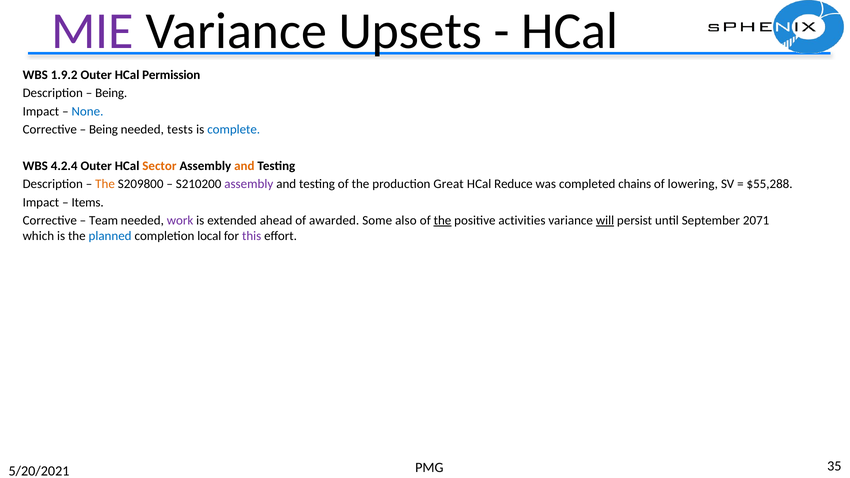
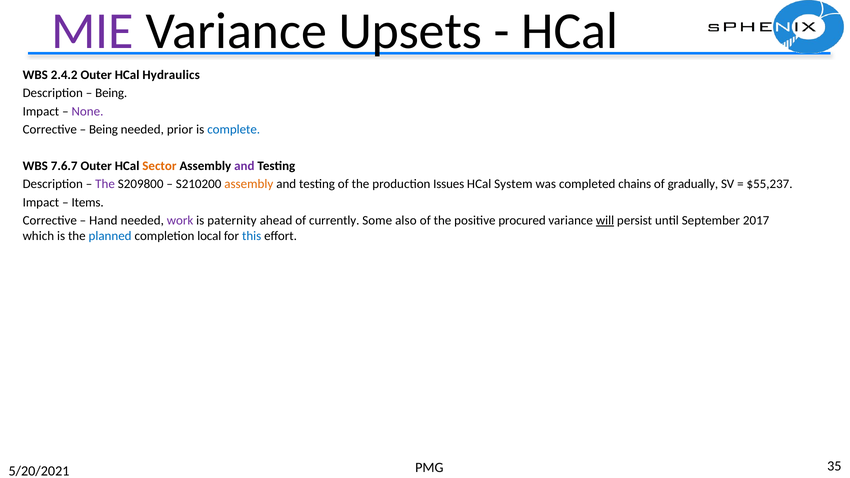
1.9.2: 1.9.2 -> 2.4.2 (64, 75)
Permission: Permission -> Hydraulics (171, 75)
None colour: blue -> purple (88, 111)
tests: tests -> prior (180, 130)
4.2.4: 4.2.4 -> 7.6.7 (64, 166)
and colour: orange -> purple (244, 166)
The colour: orange -> purple (105, 184)
assembly colour: purple -> orange (249, 184)
Great: Great -> Issues (449, 184)
Reduce: Reduce -> System (513, 184)
lowering: lowering -> gradually (693, 184)
$55,288: $55,288 -> $55,237 (770, 184)
Team: Team -> Hand (103, 221)
extended: extended -> paternity (232, 221)
awarded: awarded -> currently (334, 221)
the underline: present -> none (443, 221)
activities: activities -> procured (522, 221)
2071: 2071 -> 2017 (756, 221)
this colour: purple -> blue (252, 236)
